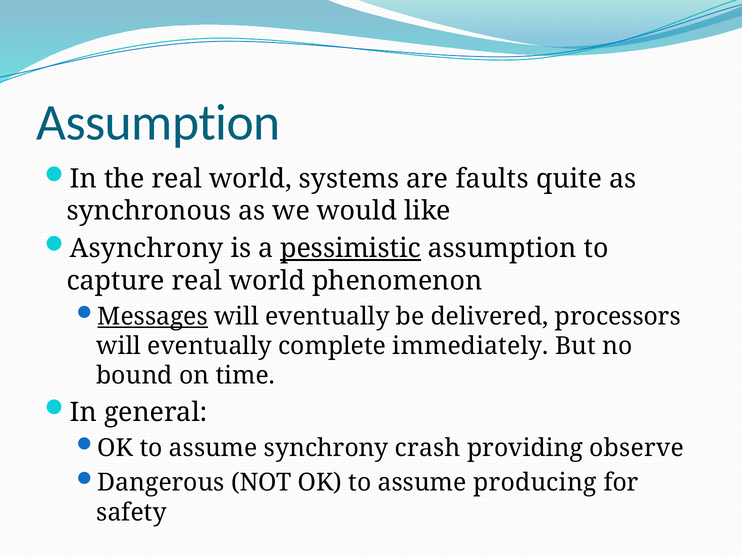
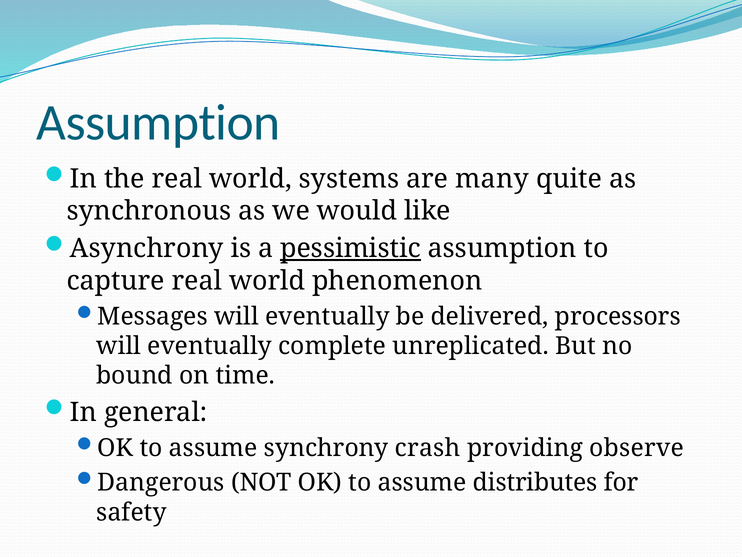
faults: faults -> many (492, 179)
Messages underline: present -> none (153, 316)
immediately: immediately -> unreplicated (471, 346)
producing: producing -> distributes (535, 482)
